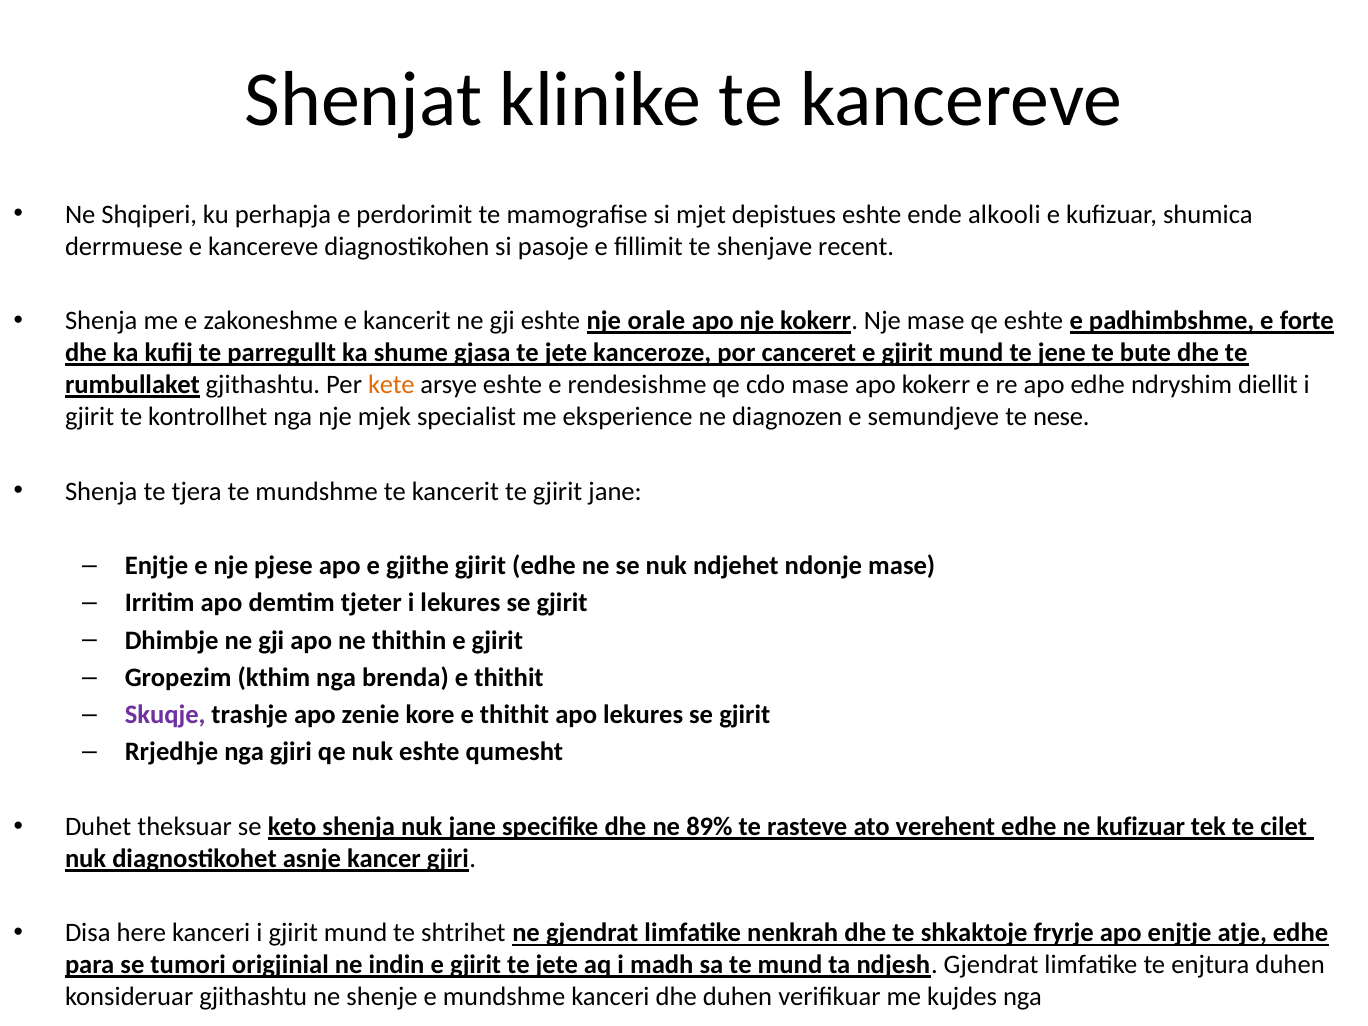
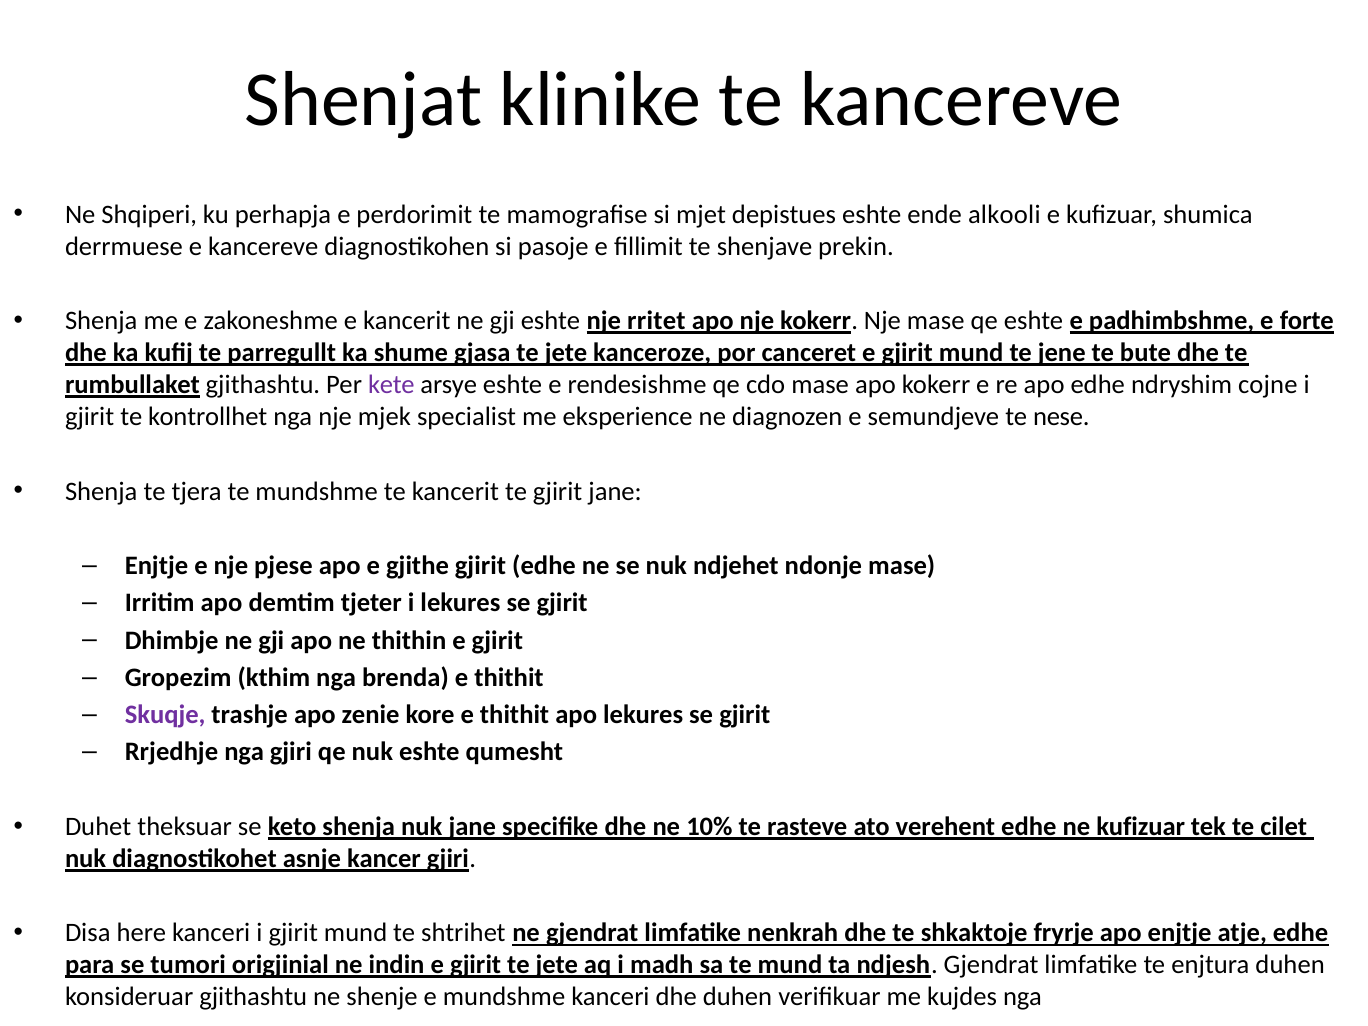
recent: recent -> prekin (856, 246)
orale: orale -> rritet (656, 321)
kete colour: orange -> purple (391, 385)
diellit: diellit -> cojne (1268, 385)
89%: 89% -> 10% (709, 827)
